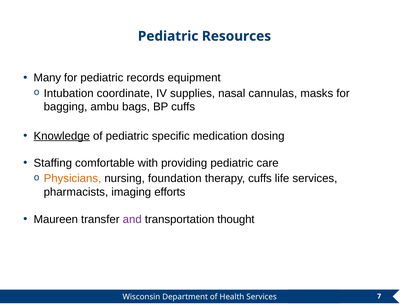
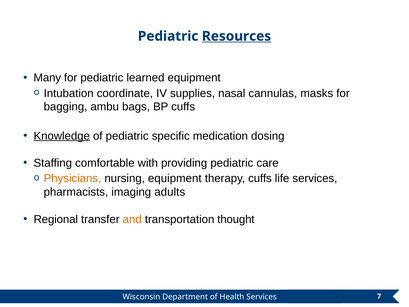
Resources underline: none -> present (236, 36)
records: records -> learned (145, 78)
nursing foundation: foundation -> equipment (175, 178)
efforts: efforts -> adults (170, 192)
Maureen: Maureen -> Regional (56, 219)
and colour: purple -> orange (132, 219)
